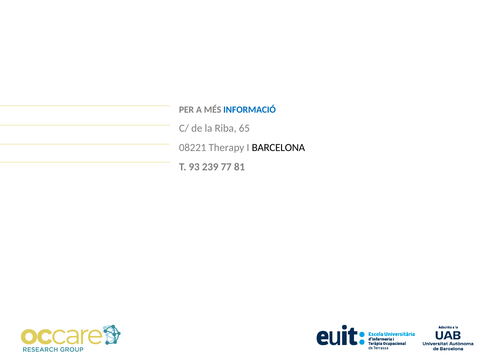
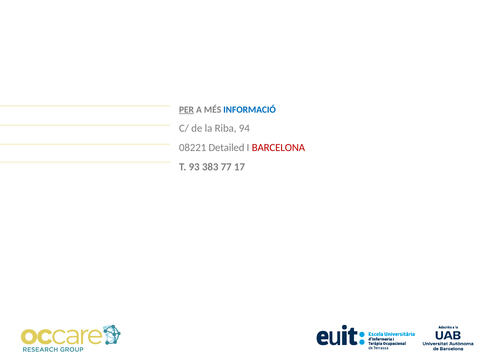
PER underline: none -> present (187, 110)
65: 65 -> 94 (244, 128)
Therapy: Therapy -> Detailed (227, 148)
BARCELONA colour: black -> red (278, 148)
239: 239 -> 383 (210, 167)
81: 81 -> 17 (240, 167)
